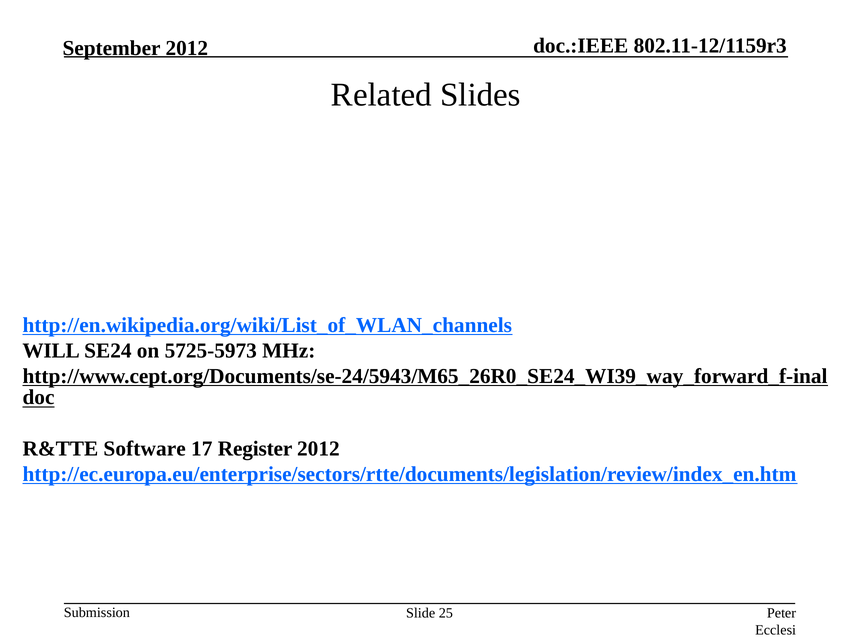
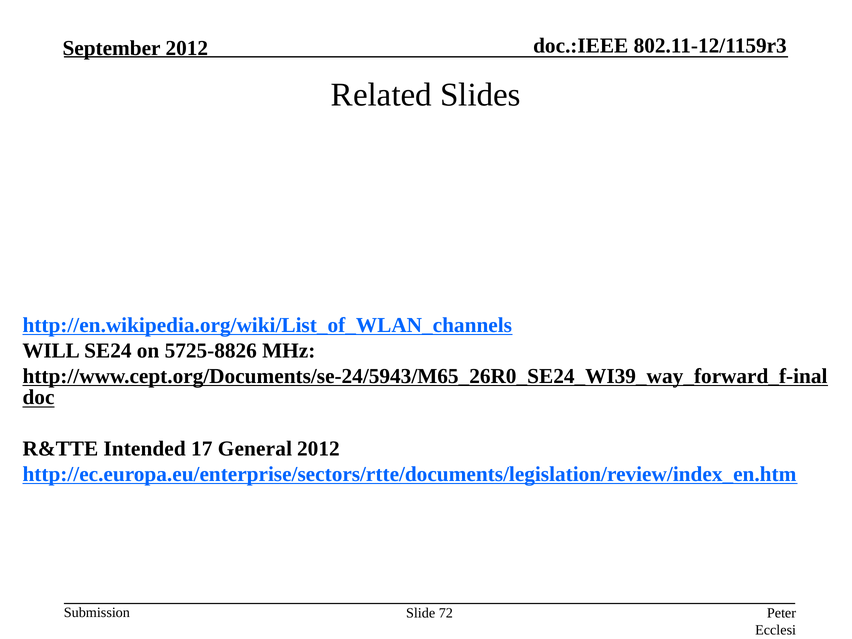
5725-5973: 5725-5973 -> 5725-8826 (211, 351)
Software: Software -> Intended (145, 449)
Register: Register -> General (255, 449)
25: 25 -> 72 (446, 613)
